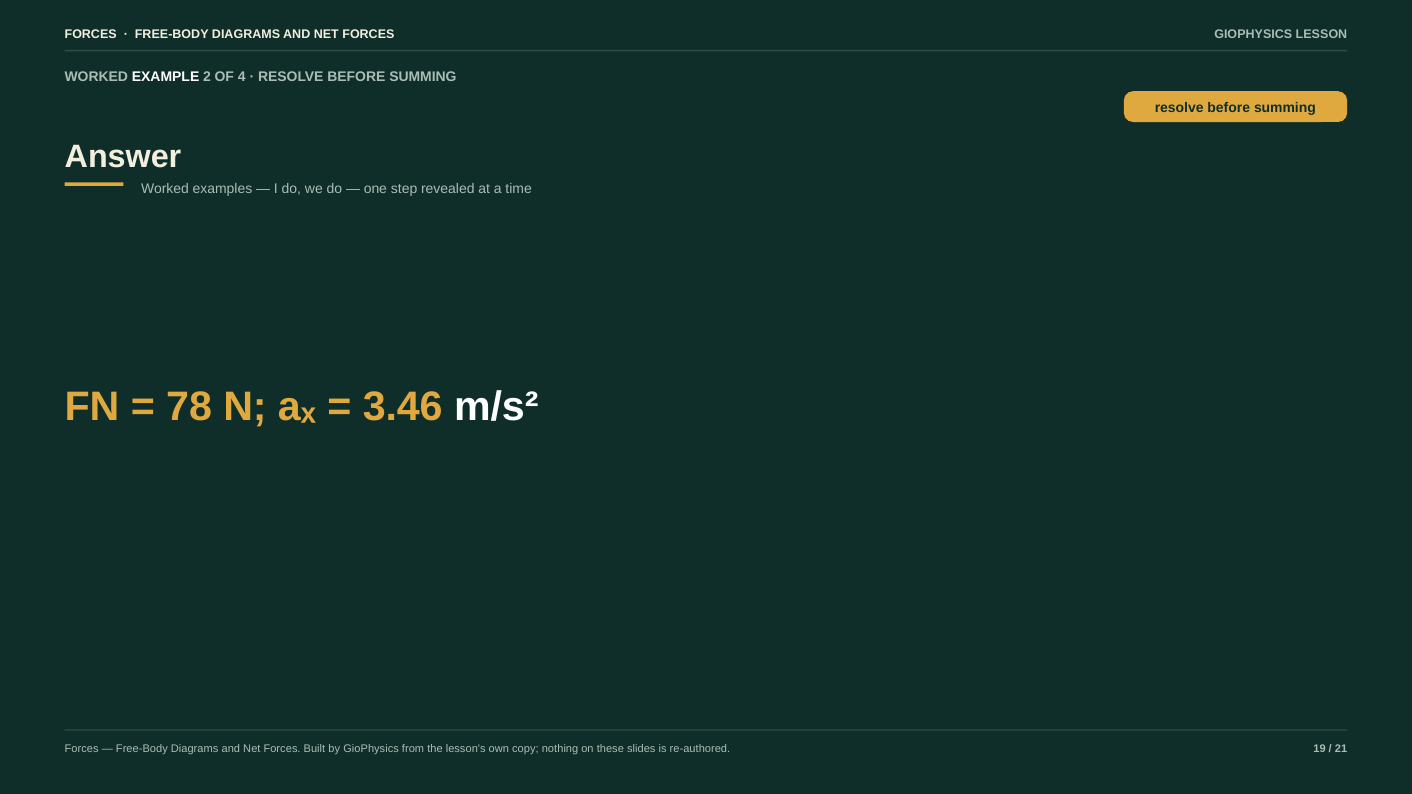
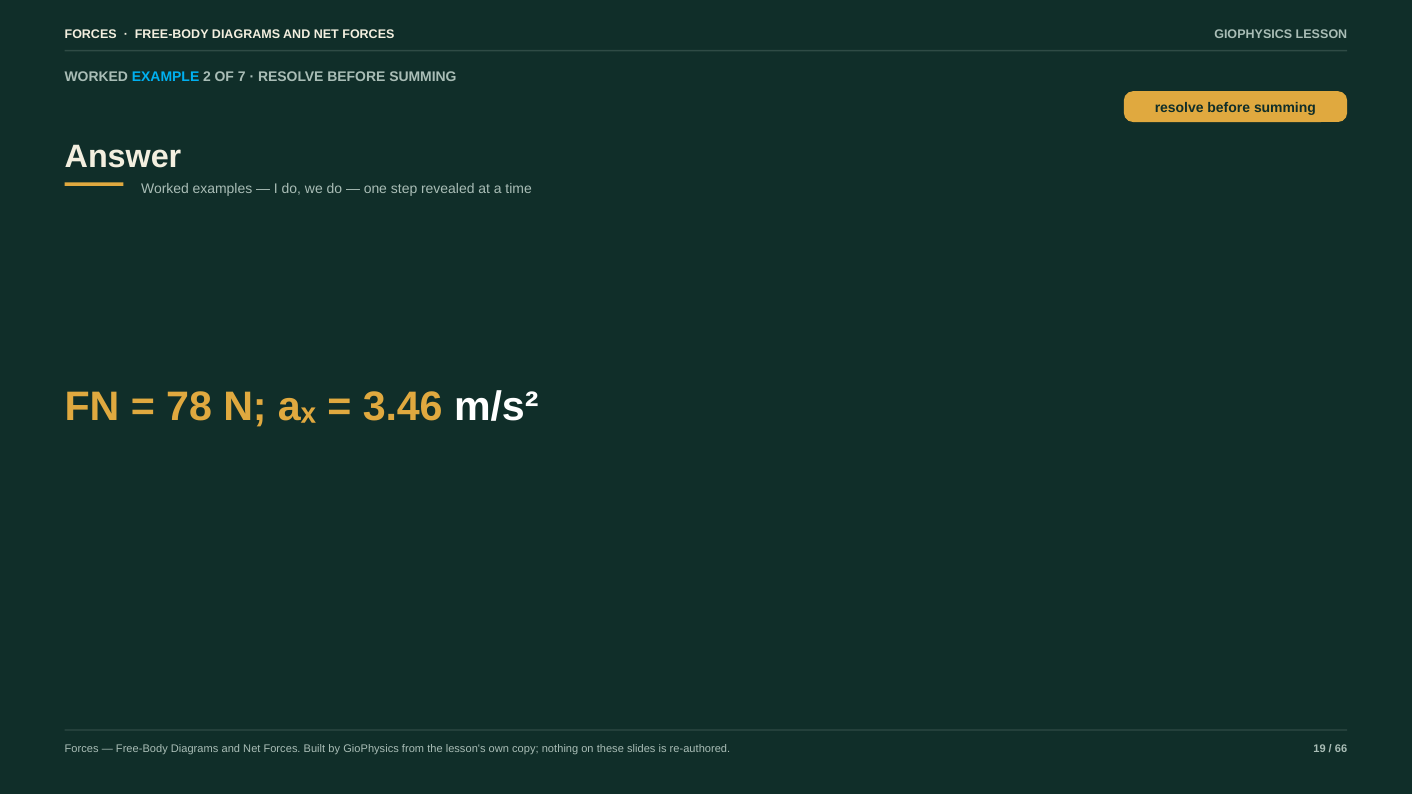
EXAMPLE colour: white -> light blue (166, 77)
4: 4 -> 7 (242, 77)
21: 21 -> 66 (1341, 749)
